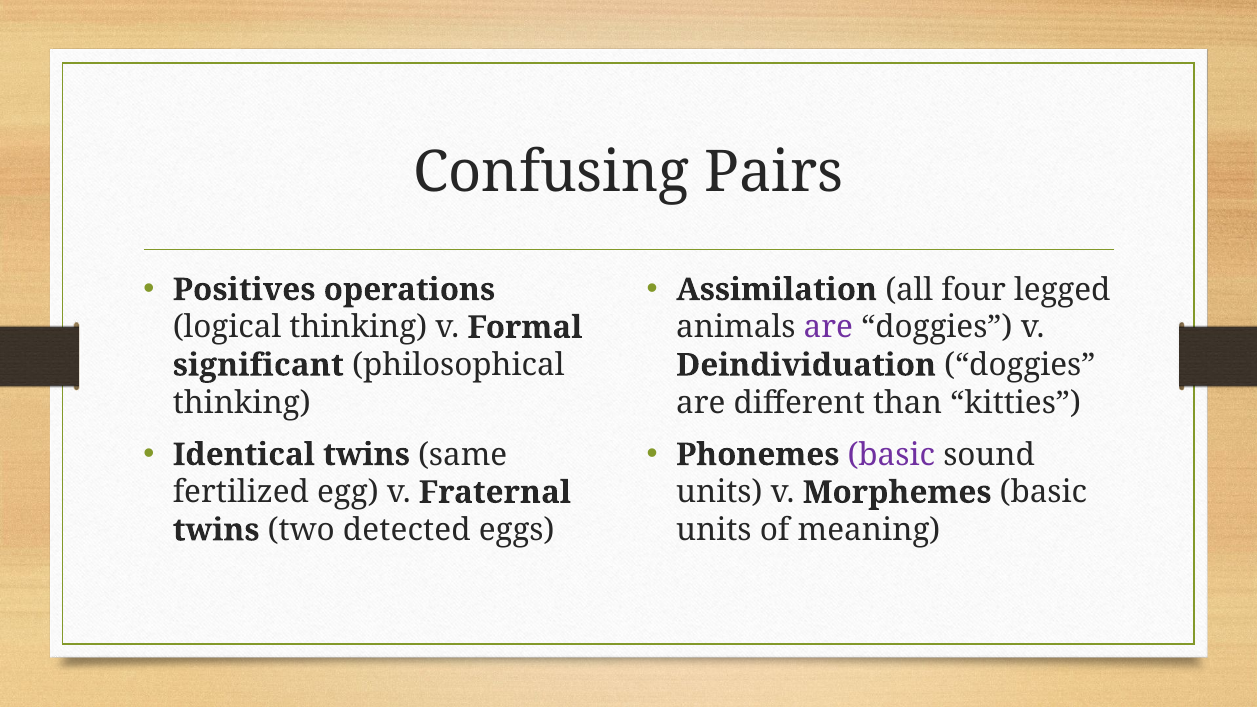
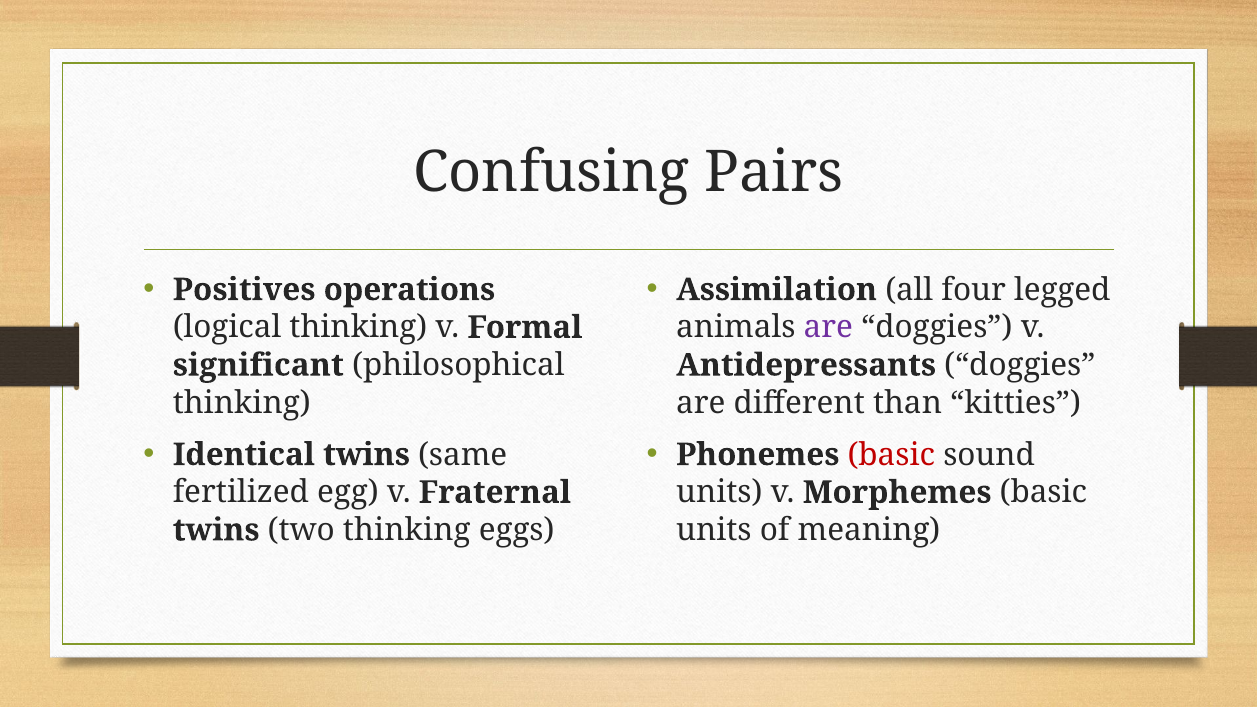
Deindividuation: Deindividuation -> Antidepressants (806, 365)
basic colour: purple -> red (891, 455)
two detected: detected -> thinking (407, 530)
